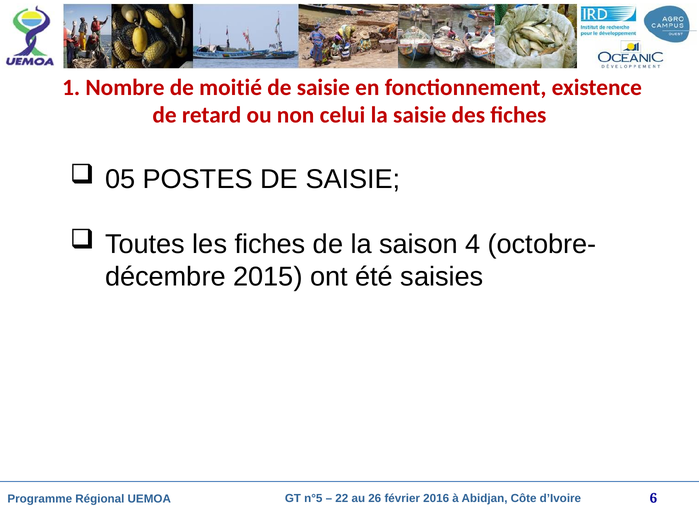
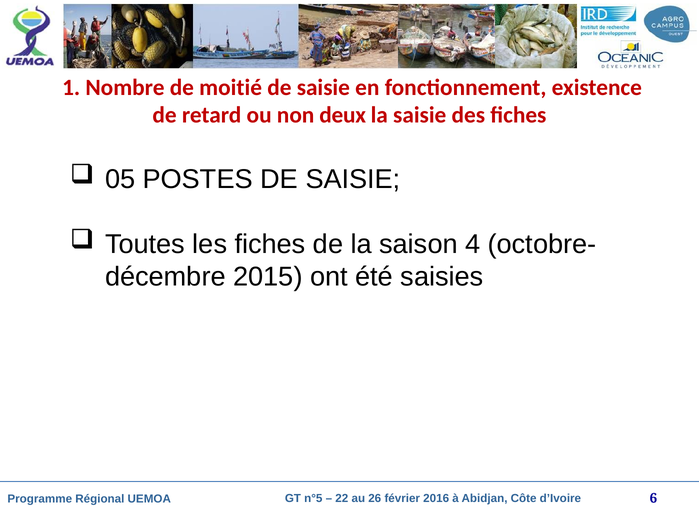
celui: celui -> deux (343, 115)
